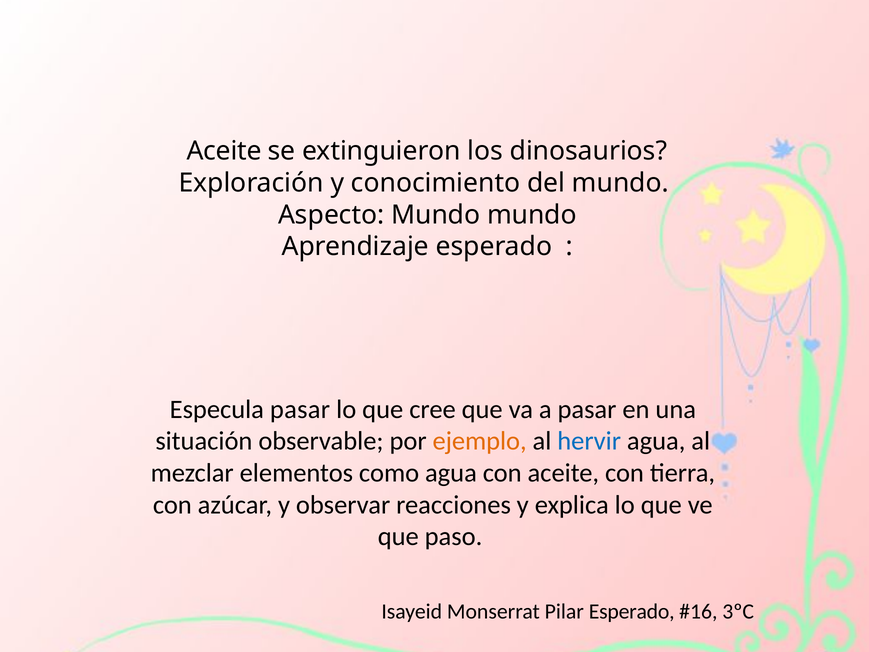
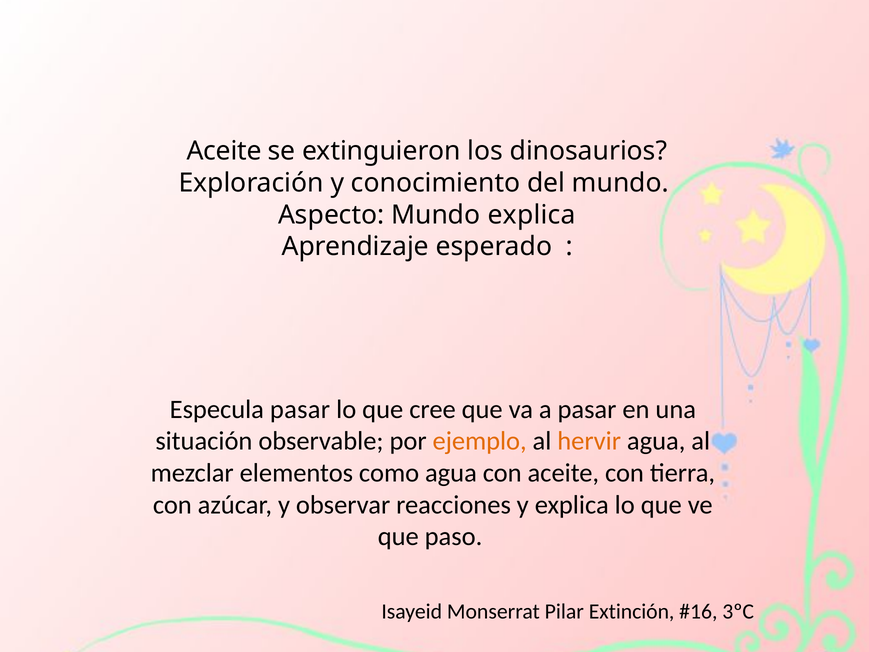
Mundo mundo: mundo -> explica (532, 215)
hervir colour: blue -> orange (589, 441)
Pilar Esperado: Esperado -> Extinción (632, 612)
